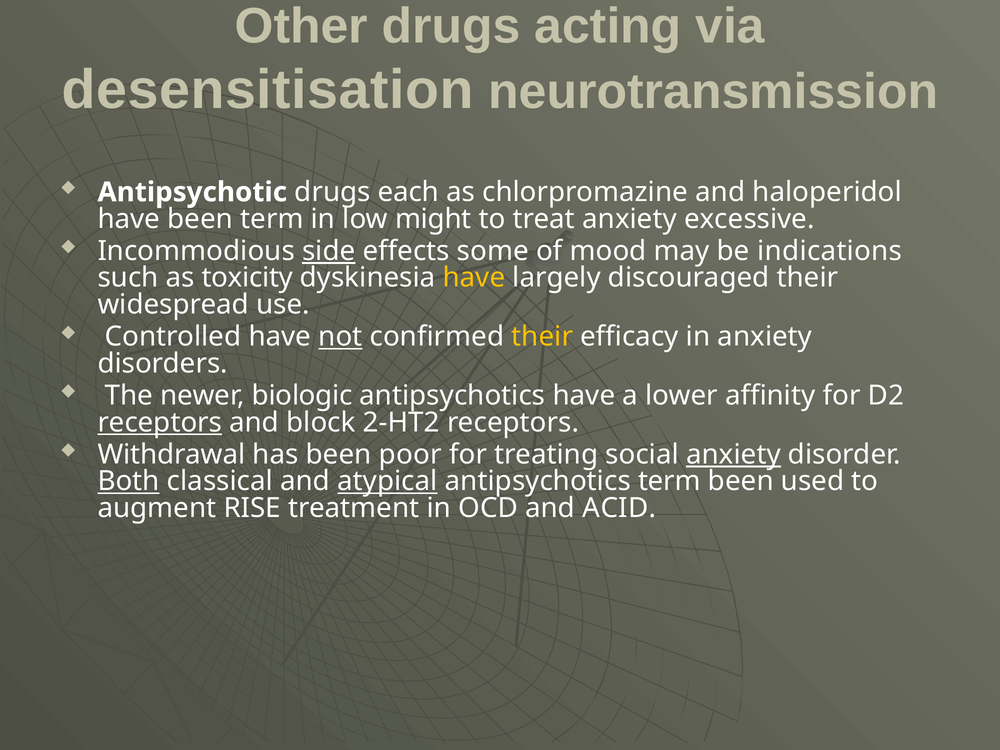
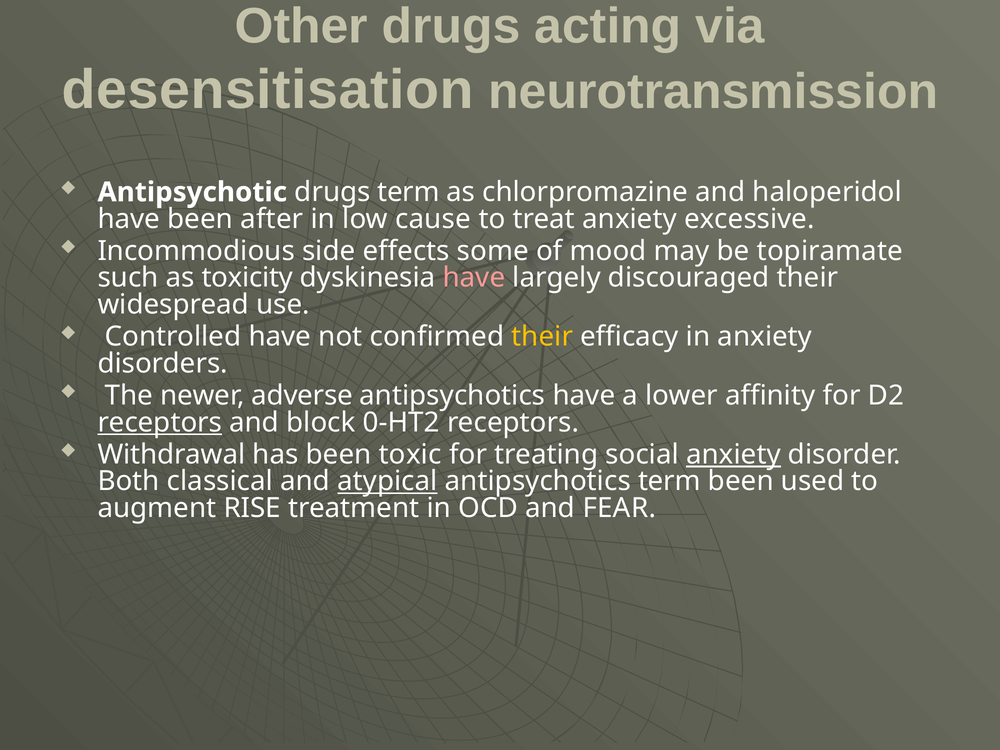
drugs each: each -> term (408, 192)
been term: term -> after (272, 219)
might: might -> cause (433, 219)
side underline: present -> none (329, 251)
indications: indications -> topiramate (830, 251)
have colour: yellow -> pink (474, 278)
not underline: present -> none (340, 337)
biologic: biologic -> adverse (302, 396)
2-HT2: 2-HT2 -> 0-HT2 (401, 422)
poor: poor -> toxic (410, 455)
Both underline: present -> none (129, 481)
ACID: ACID -> FEAR (619, 508)
